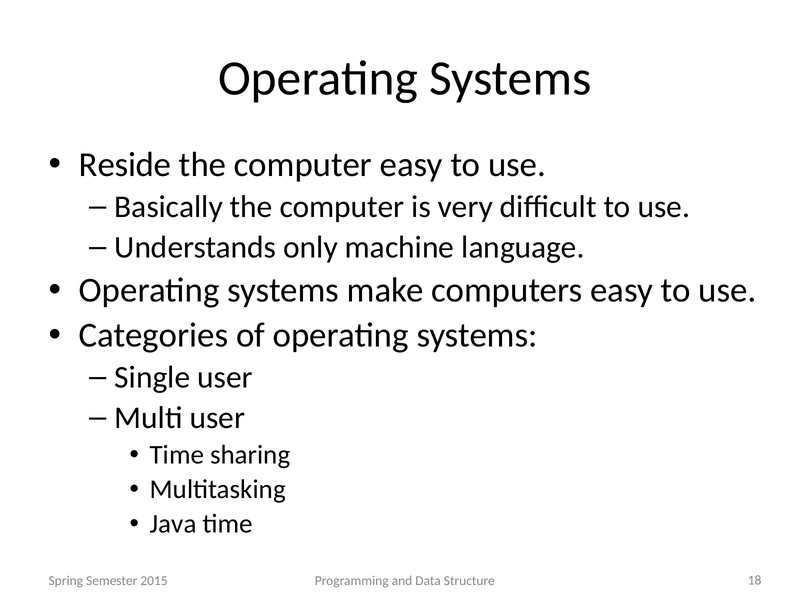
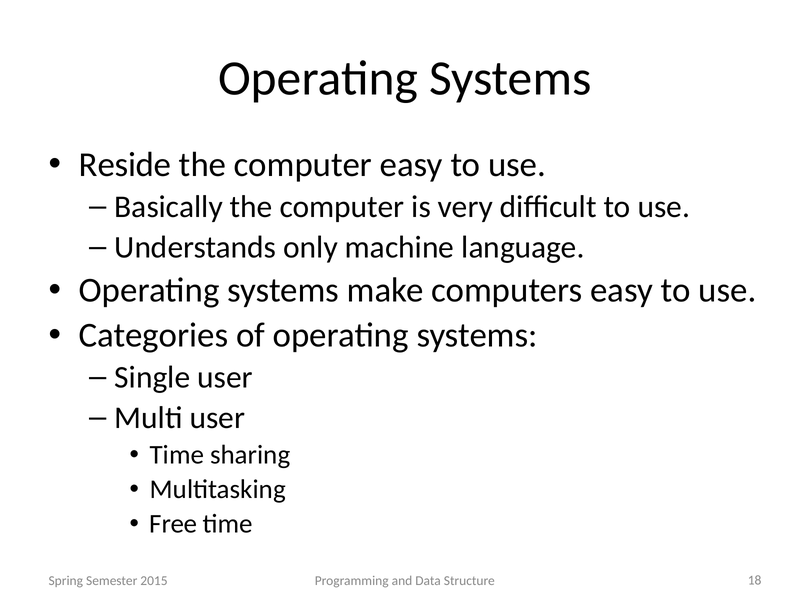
Java: Java -> Free (173, 524)
